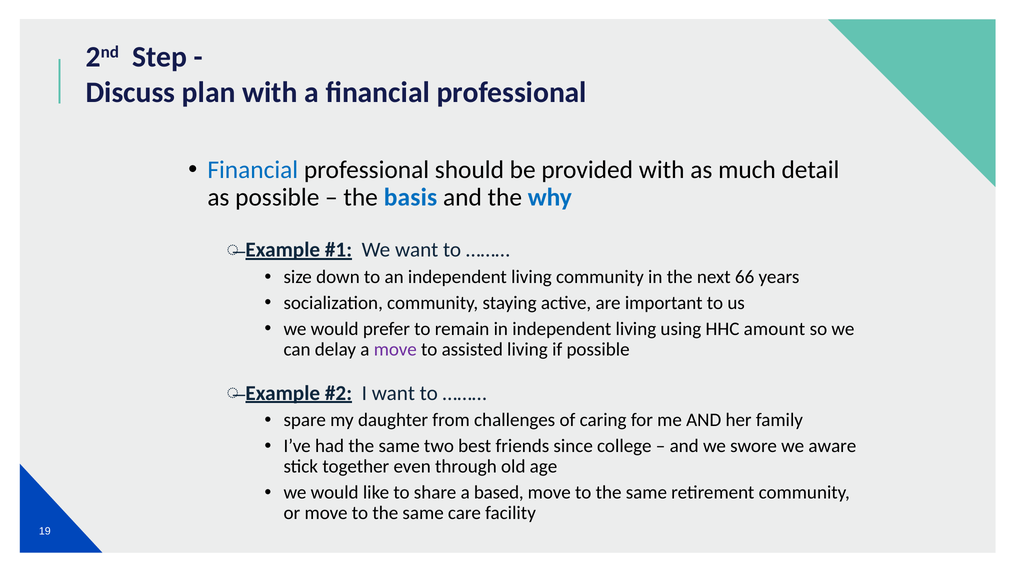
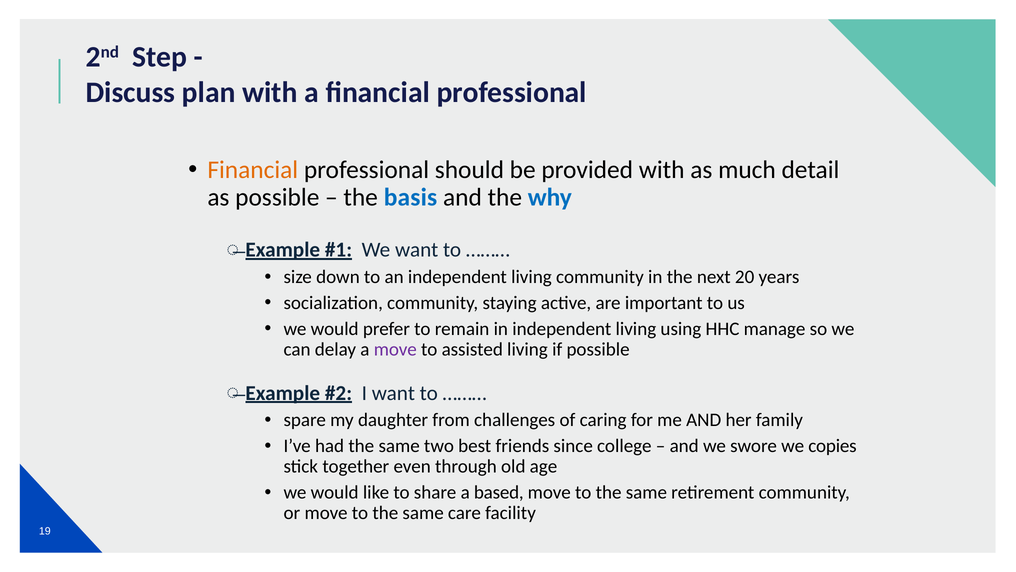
Financial colour: blue -> orange (253, 170)
66: 66 -> 20 (745, 277)
amount: amount -> manage (775, 328)
aware: aware -> copies (832, 446)
